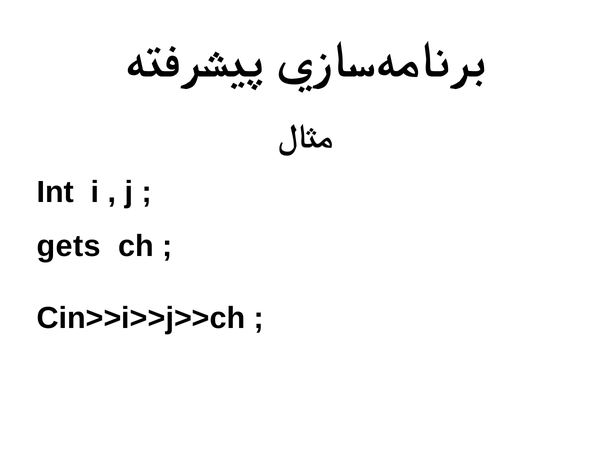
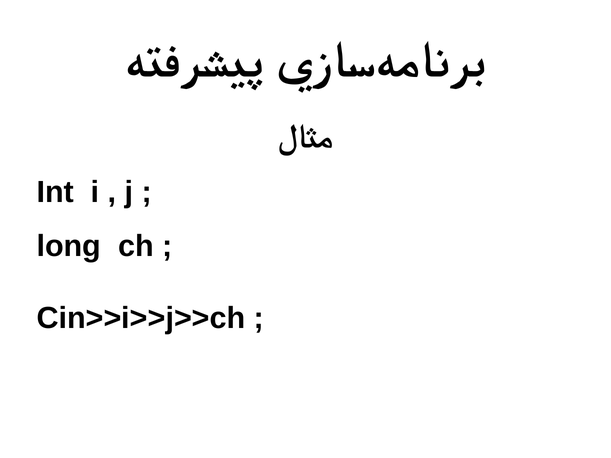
gets: gets -> long (69, 246)
